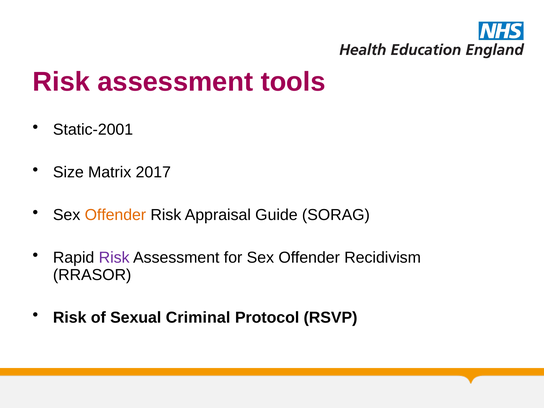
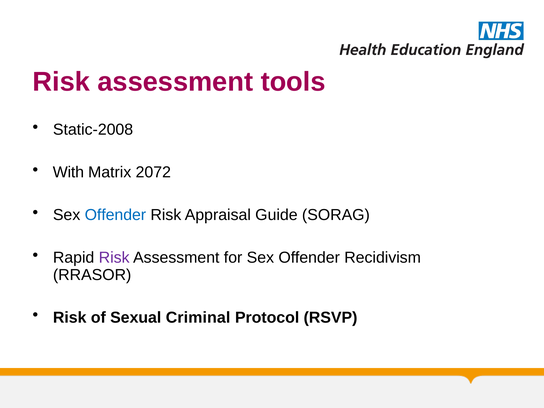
Static-2001: Static-2001 -> Static-2008 (93, 130)
Size: Size -> With (68, 172)
2017: 2017 -> 2072 (153, 172)
Offender colour: orange -> blue (115, 215)
